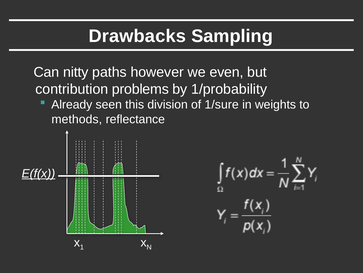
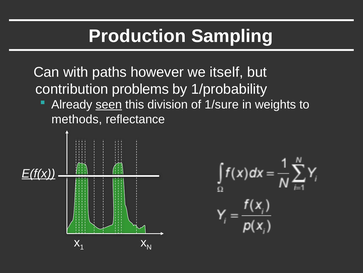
Drawbacks: Drawbacks -> Production (137, 36)
nitty: nitty -> with (76, 72)
even: even -> itself (226, 72)
seen underline: none -> present (109, 104)
